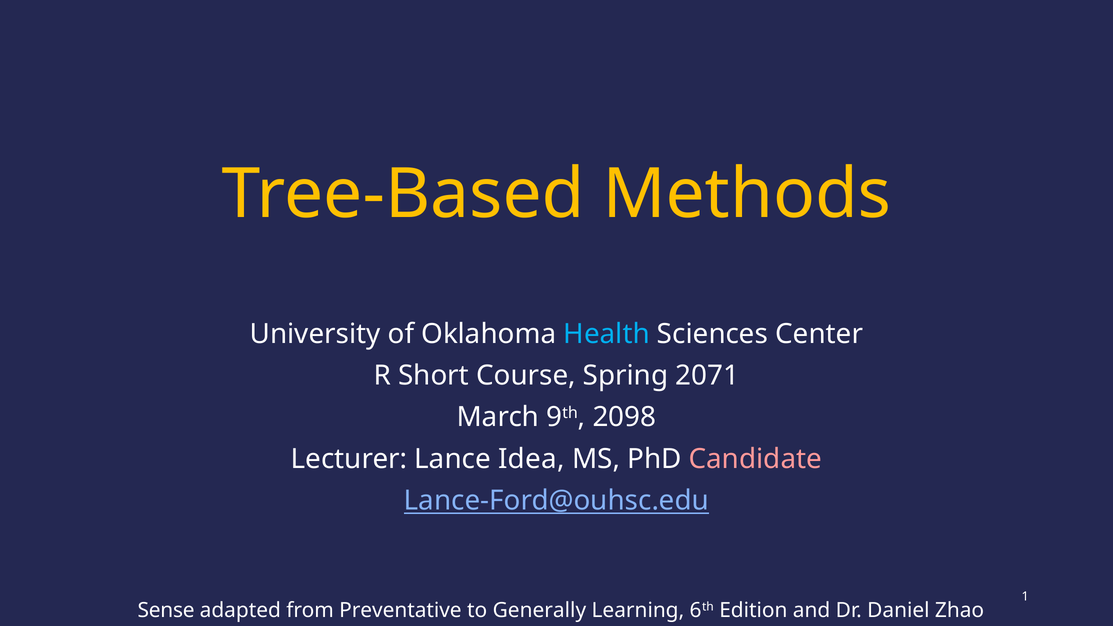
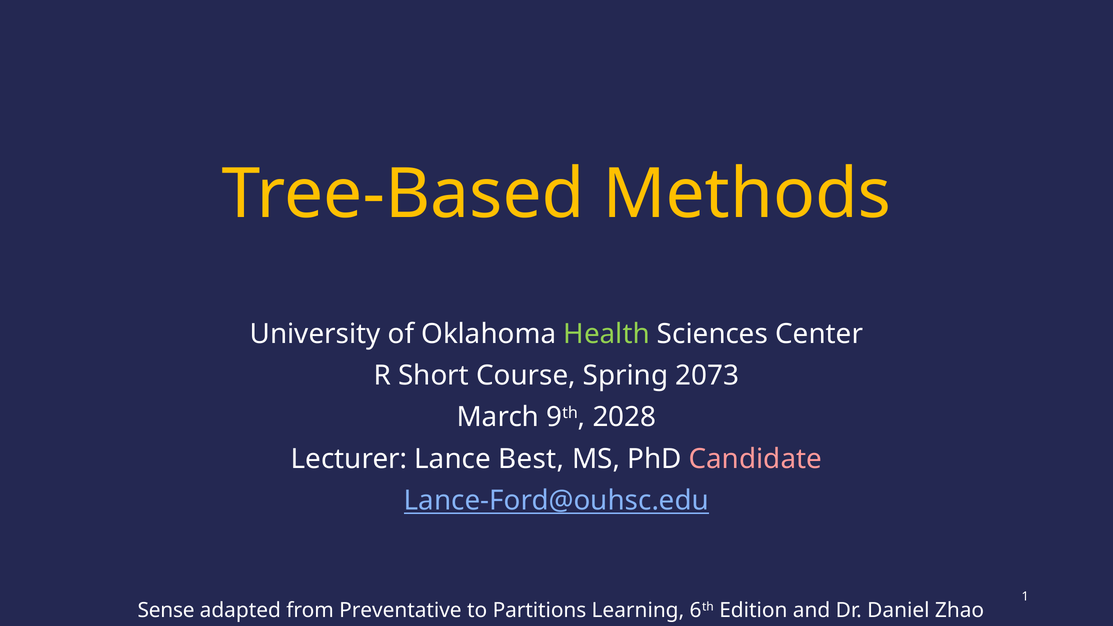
Health colour: light blue -> light green (607, 334)
2071: 2071 -> 2073 (707, 376)
2098: 2098 -> 2028 (624, 417)
Idea: Idea -> Best (531, 459)
Generally: Generally -> Partitions (539, 610)
